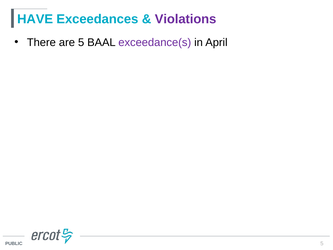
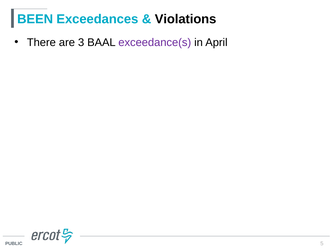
HAVE: HAVE -> BEEN (35, 19)
Violations colour: purple -> black (186, 19)
are 5: 5 -> 3 (81, 42)
